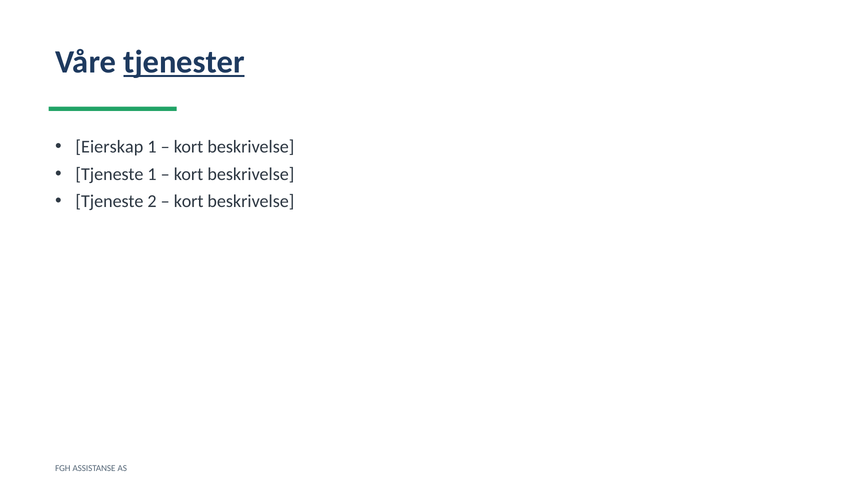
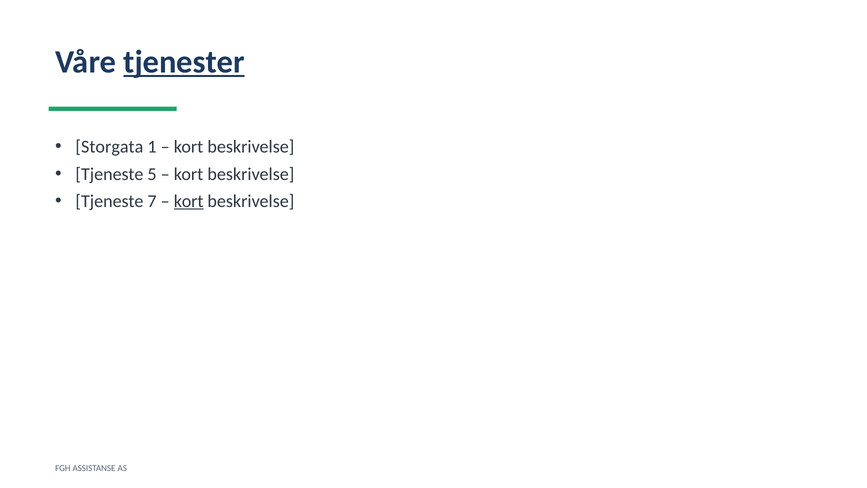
Eierskap: Eierskap -> Storgata (109, 147)
Tjeneste 1: 1 -> 5 (152, 174)
2: 2 -> 7 (152, 201)
kort underline: none -> present (189, 201)
